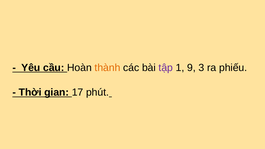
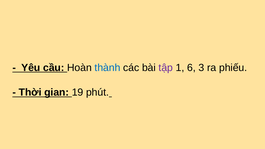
thành colour: orange -> blue (107, 68)
9: 9 -> 6 (191, 68)
17: 17 -> 19 (78, 92)
